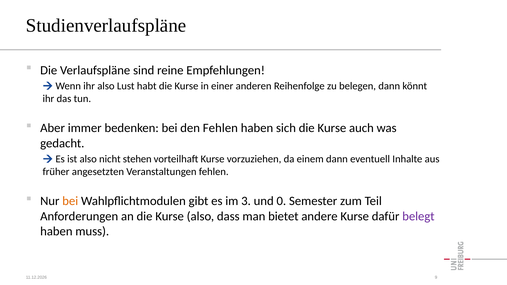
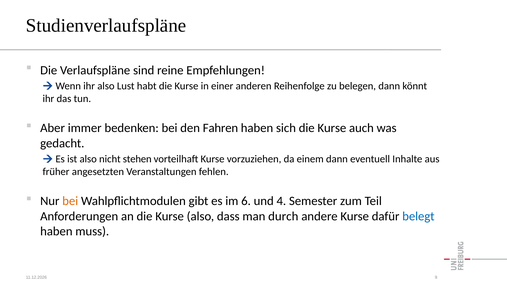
den Fehlen: Fehlen -> Fahren (220, 128)
3: 3 -> 6 (246, 201)
0: 0 -> 4 (281, 201)
bietet: bietet -> durch (283, 216)
belegt colour: purple -> blue (418, 216)
